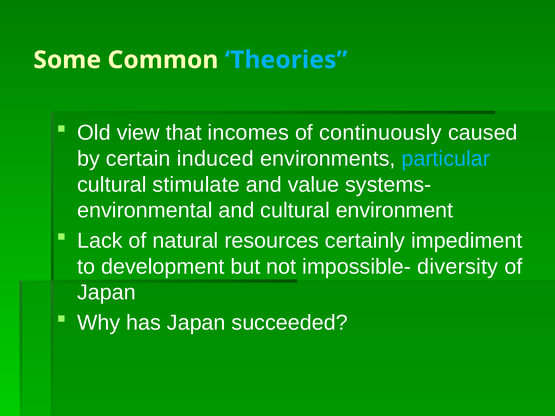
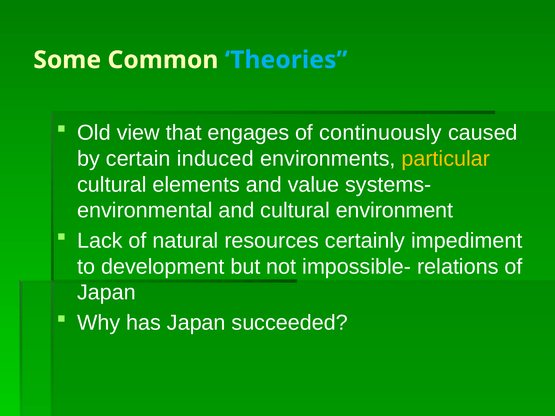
incomes: incomes -> engages (248, 133)
particular colour: light blue -> yellow (446, 159)
stimulate: stimulate -> elements (196, 185)
diversity: diversity -> relations (458, 267)
